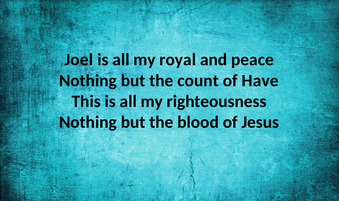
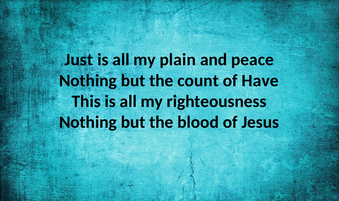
Joel: Joel -> Just (79, 60)
royal: royal -> plain (178, 60)
